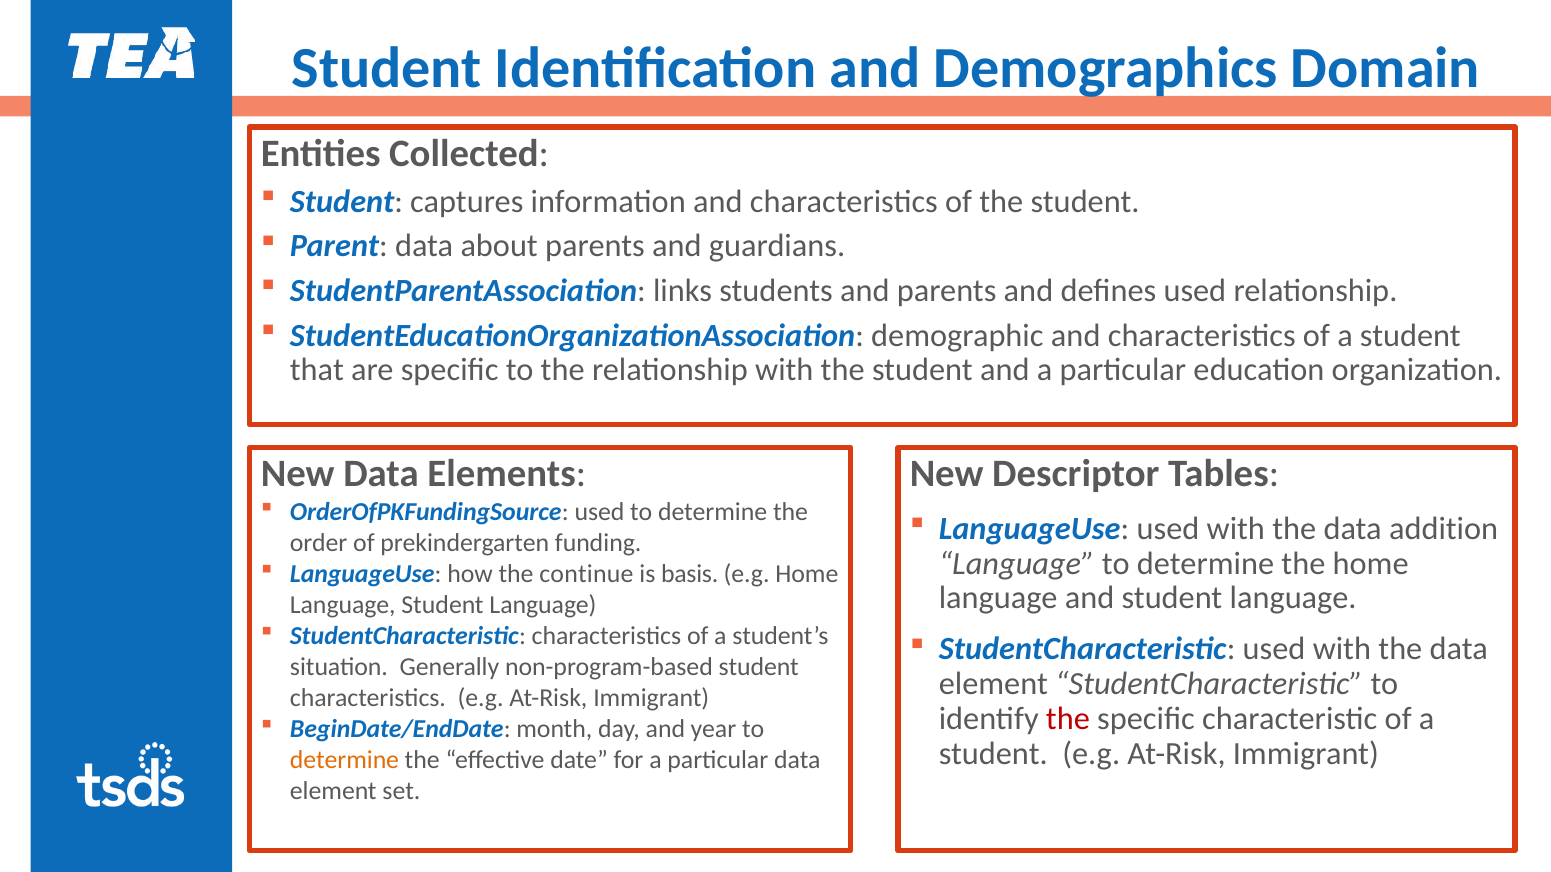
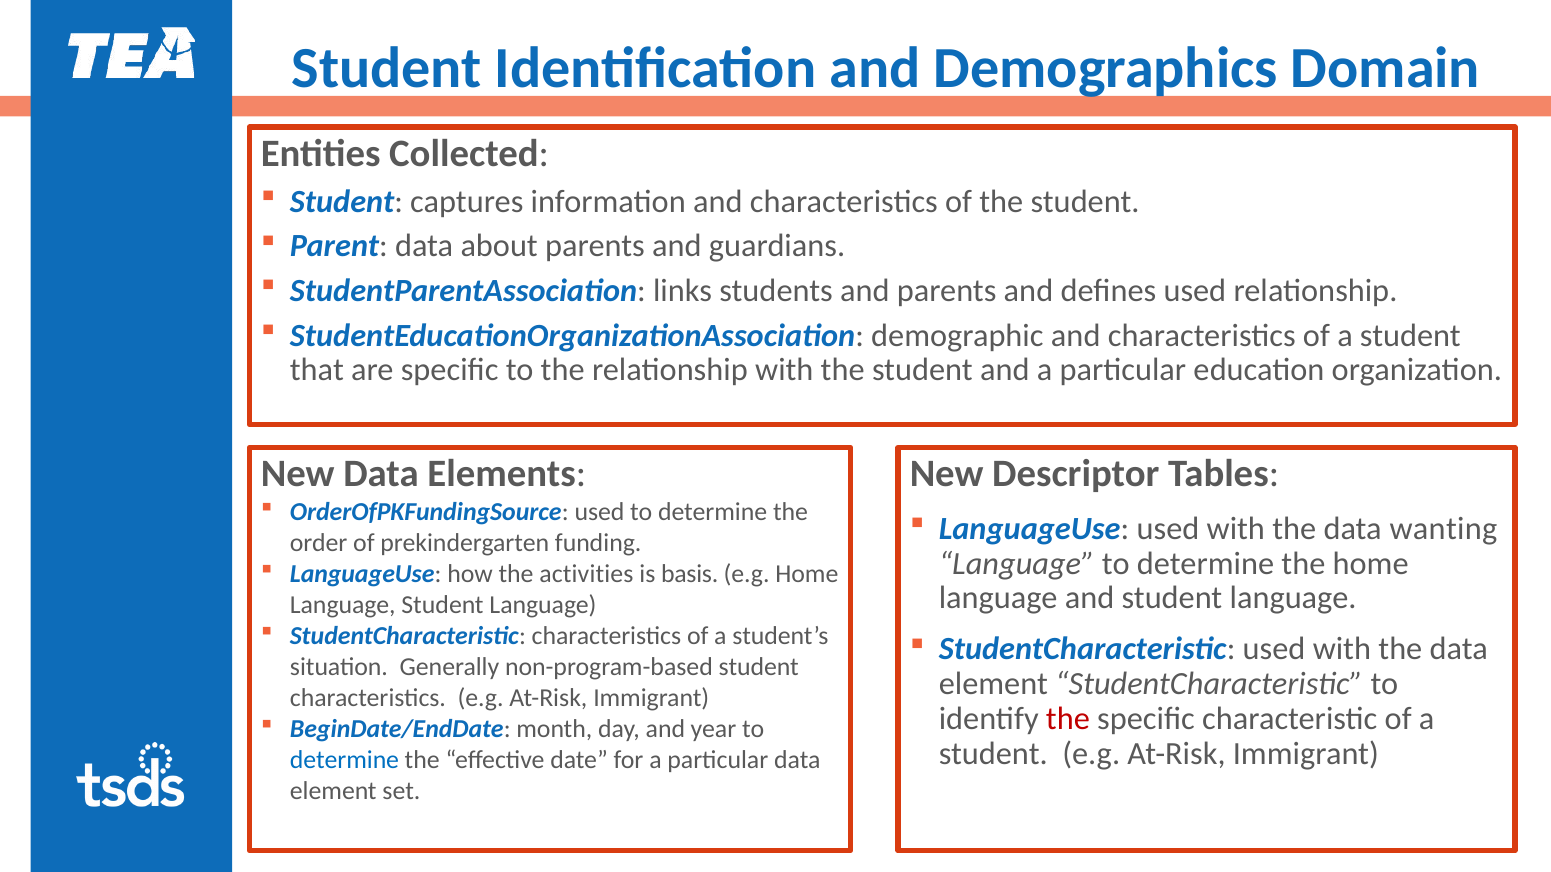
addition: addition -> wanting (1443, 529)
continue: continue -> activities (586, 575)
determine colour: orange -> blue (345, 761)
